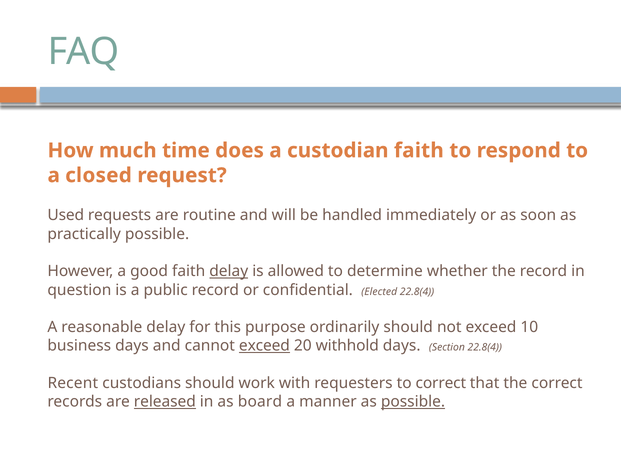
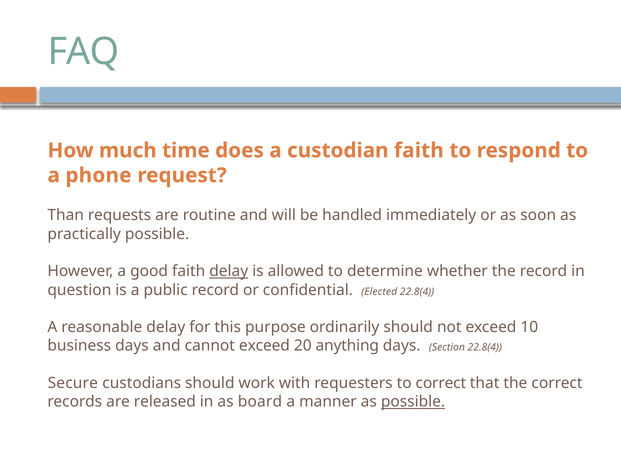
closed: closed -> phone (98, 175)
Used: Used -> Than (66, 215)
exceed underline: present -> none (264, 346)
withhold: withhold -> anything (347, 346)
Recent: Recent -> Secure (73, 383)
released underline: present -> none (165, 402)
